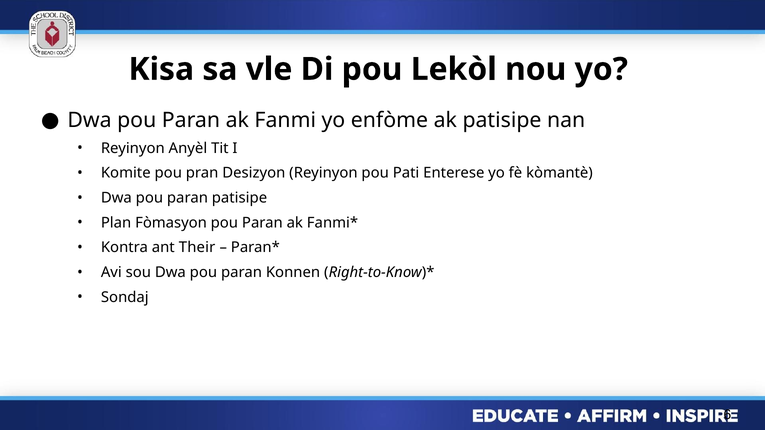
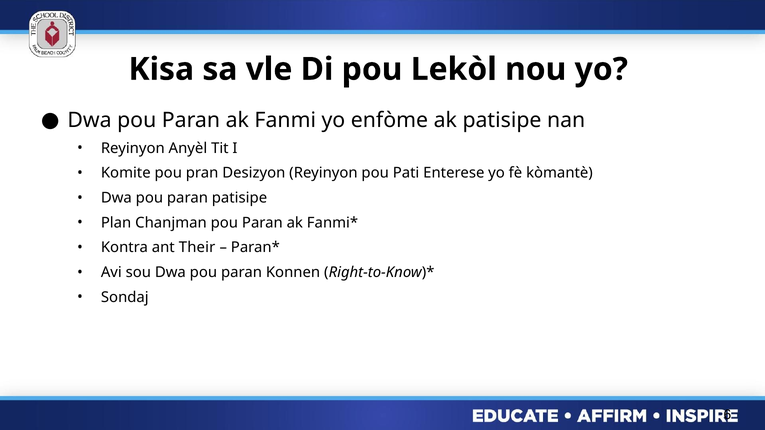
Fòmasyon: Fòmasyon -> Chanjman (171, 223)
